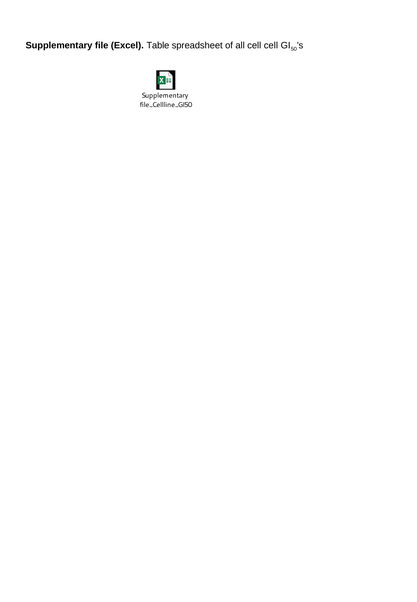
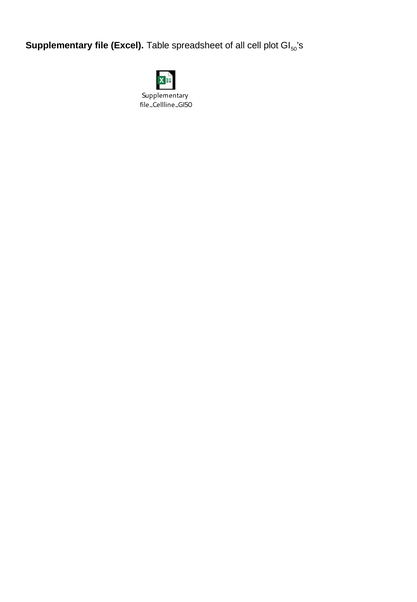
cell cell: cell -> plot (271, 45)
